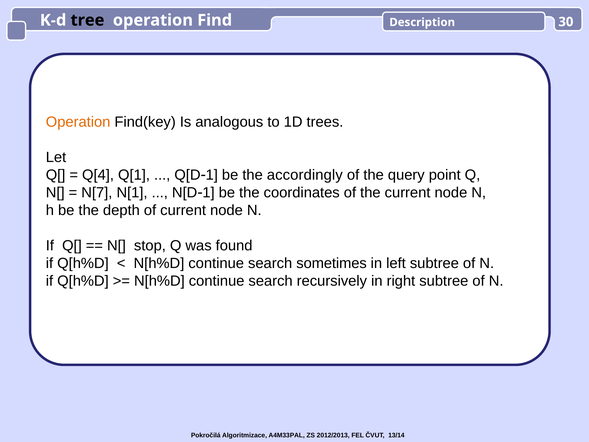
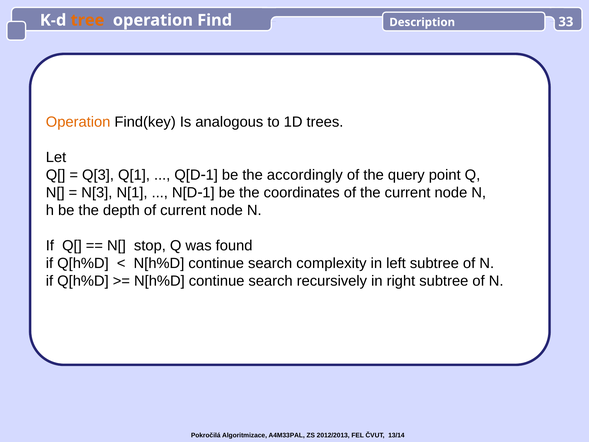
tree colour: black -> orange (87, 20)
30: 30 -> 33 (566, 22)
Q[4: Q[4 -> Q[3 (98, 175)
N[7: N[7 -> N[3 (97, 193)
sometimes: sometimes -> complexity (331, 263)
